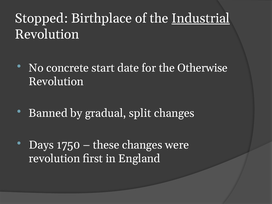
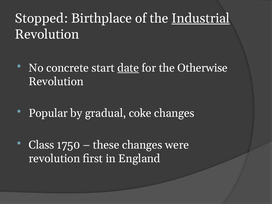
date underline: none -> present (128, 68)
Banned: Banned -> Popular (48, 113)
split: split -> coke (140, 113)
Days: Days -> Class (41, 145)
